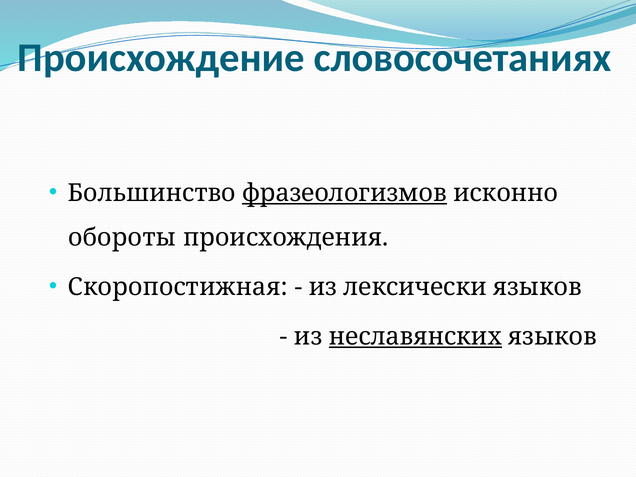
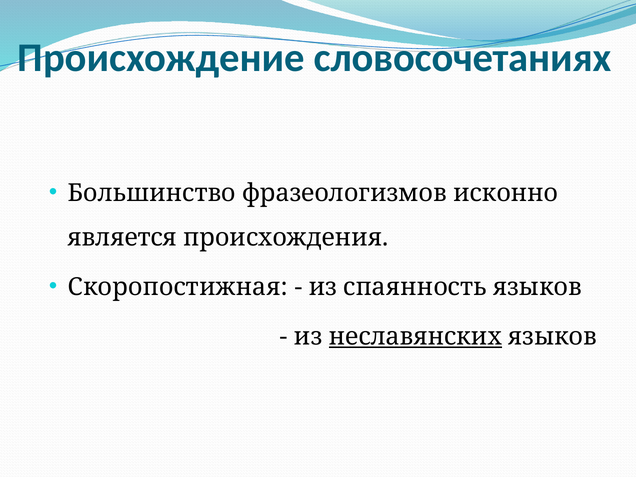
фразеологизмов underline: present -> none (344, 193)
обороты: обороты -> является (122, 237)
лексически: лексически -> спаянность (415, 287)
